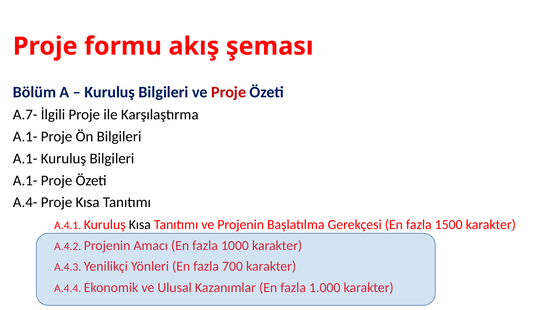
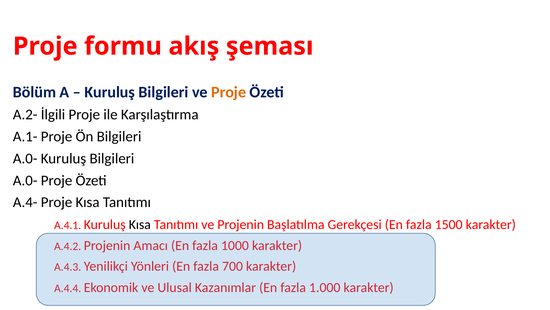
Proje colour: red -> orange (229, 92)
A.7-: A.7- -> A.2- (25, 114)
A.1-: A.1- -> A.0- (25, 158)
A.1-: A.1- -> A.0- (25, 180)
